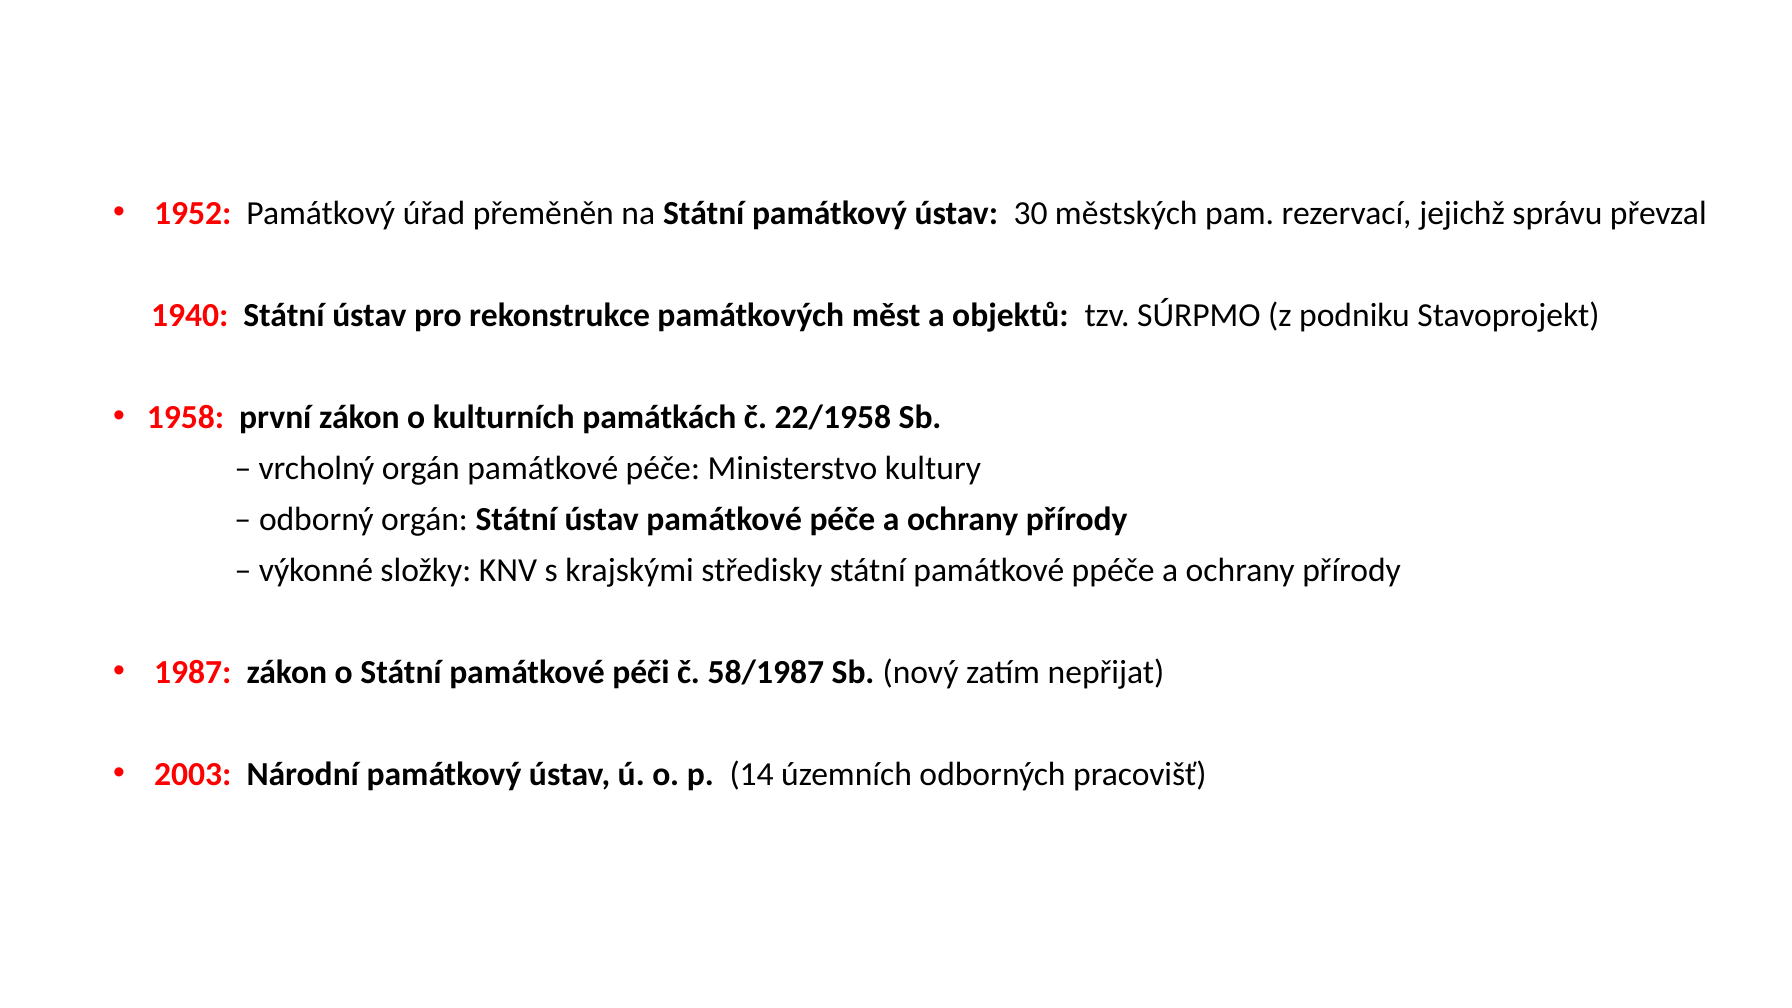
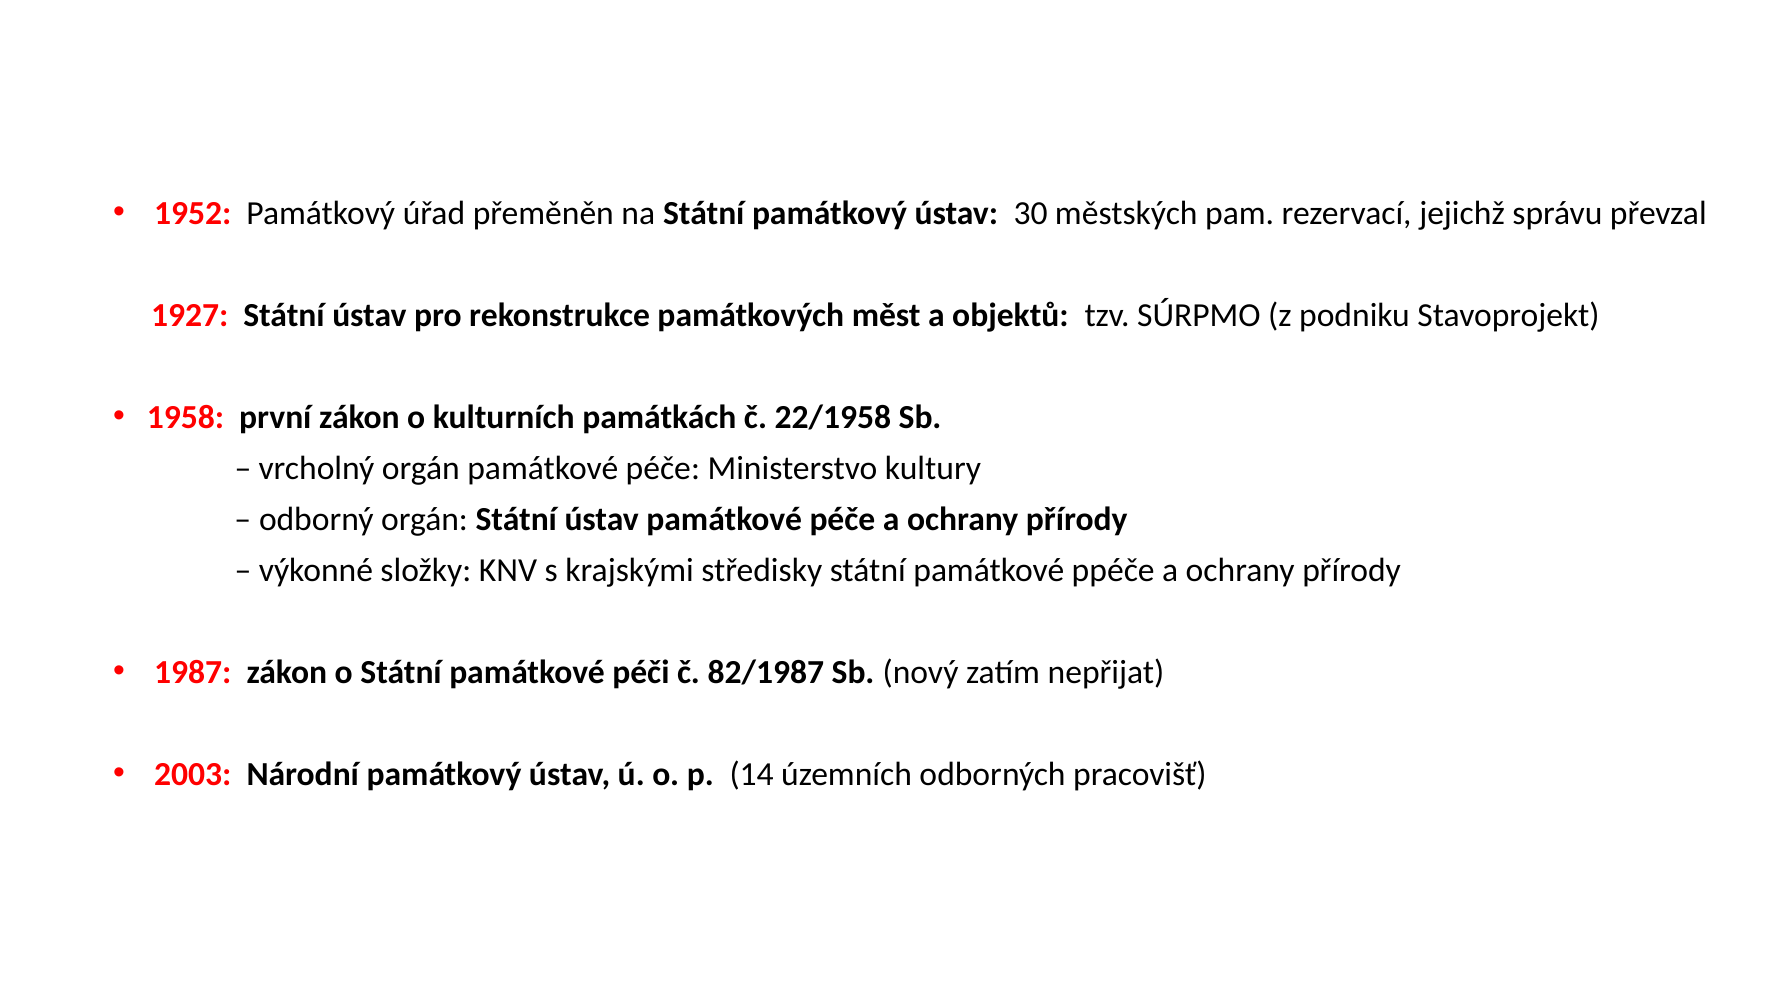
1940: 1940 -> 1927 (190, 316)
58/1987: 58/1987 -> 82/1987 (766, 672)
